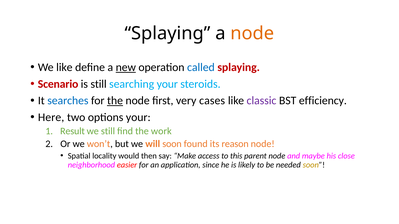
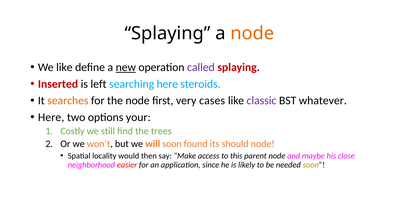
called colour: blue -> purple (201, 67)
Scenario: Scenario -> Inserted (58, 84)
is still: still -> left (99, 84)
searching your: your -> here (167, 84)
searches colour: blue -> orange (68, 101)
the underline: present -> none (115, 101)
efficiency: efficiency -> whatever (323, 101)
Result: Result -> Costly (72, 131)
work: work -> trees (161, 131)
reason: reason -> should (235, 144)
